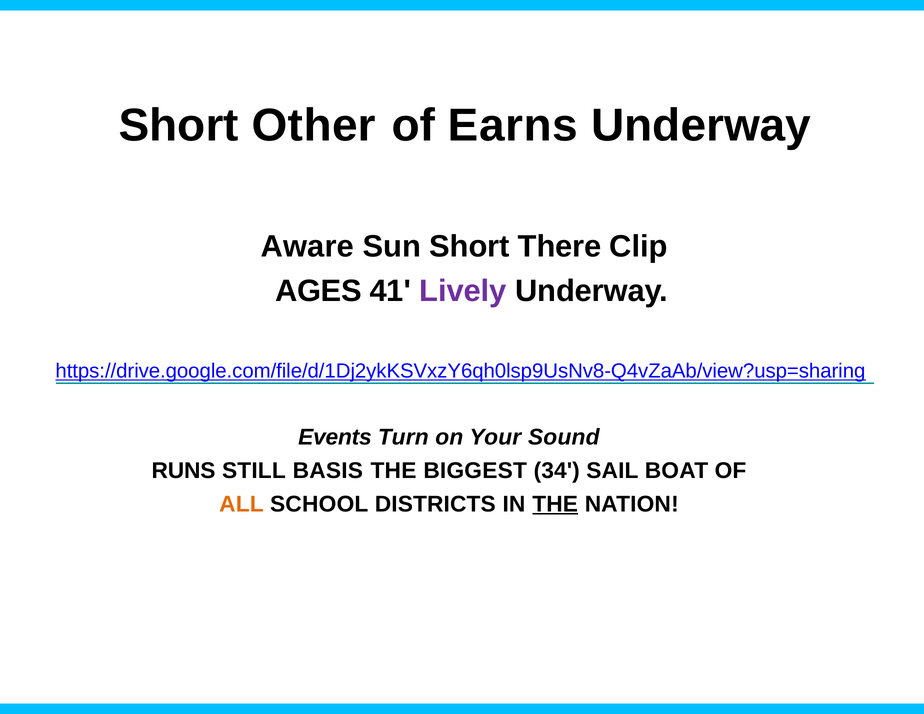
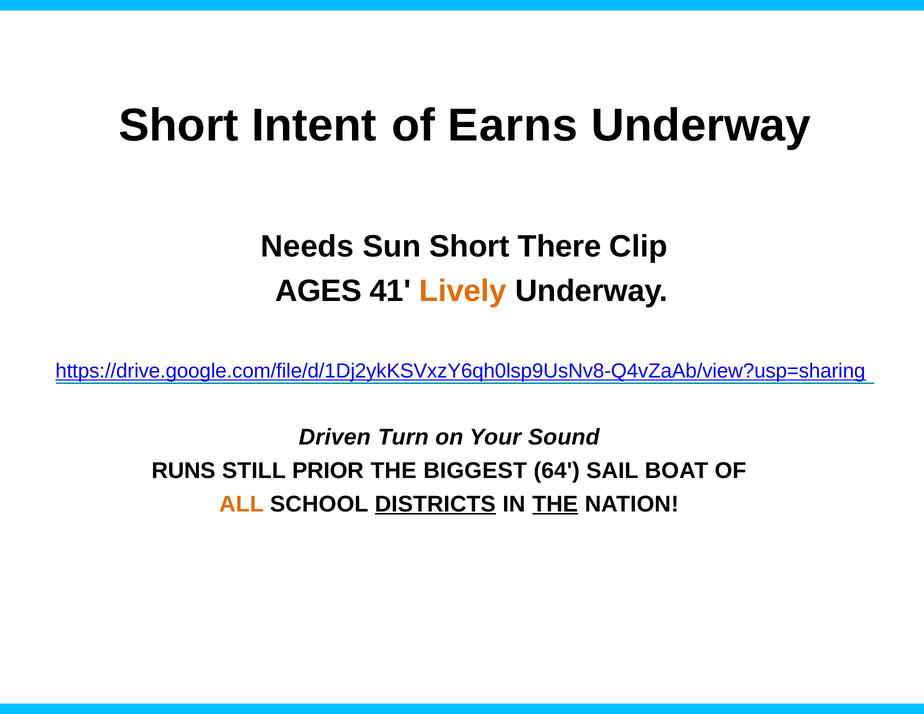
Other: Other -> Intent (314, 126)
Aware: Aware -> Needs (307, 247)
Lively colour: purple -> orange (463, 291)
Events: Events -> Driven (335, 437)
BASIS: BASIS -> PRIOR (328, 471)
34: 34 -> 64 (557, 471)
DISTRICTS underline: none -> present (435, 504)
